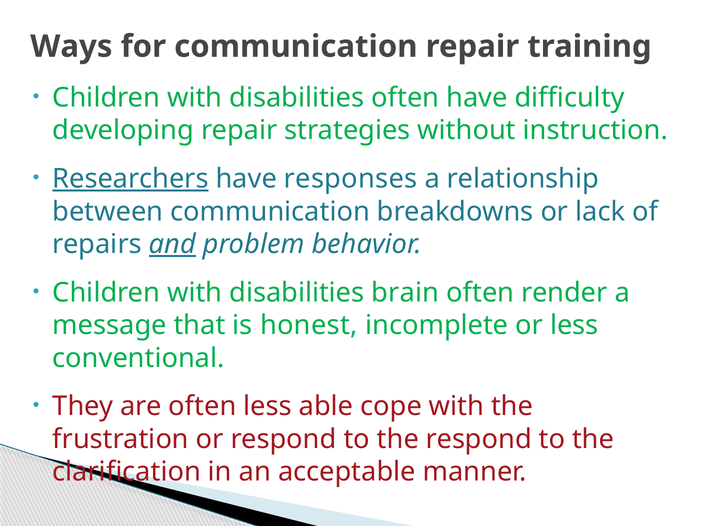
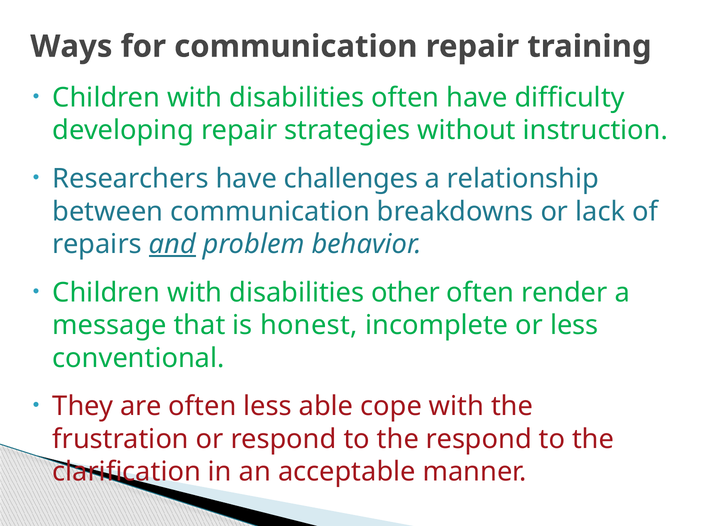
Researchers underline: present -> none (131, 179)
responses: responses -> challenges (351, 179)
brain: brain -> other (406, 292)
